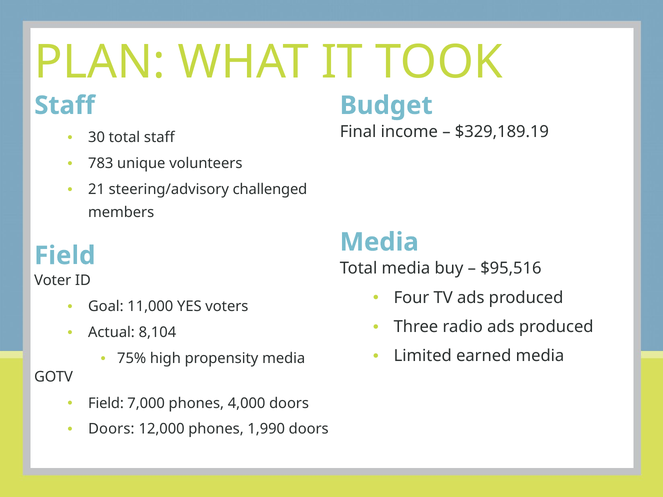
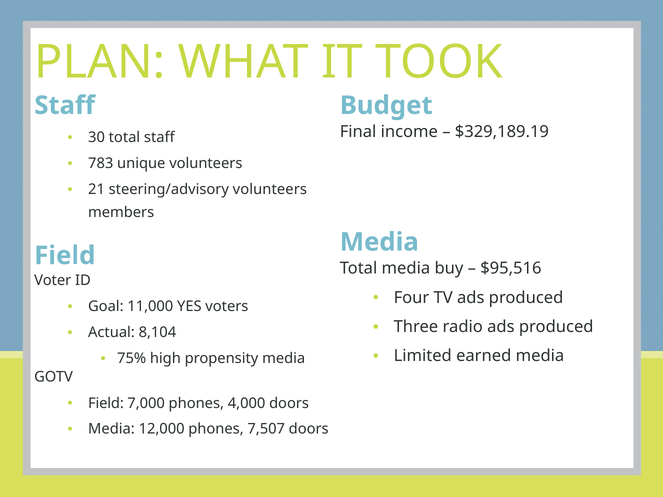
steering/advisory challenged: challenged -> volunteers (270, 190)
Doors: Doors -> Media (111, 429)
1,990: 1,990 -> 7,507 (266, 429)
